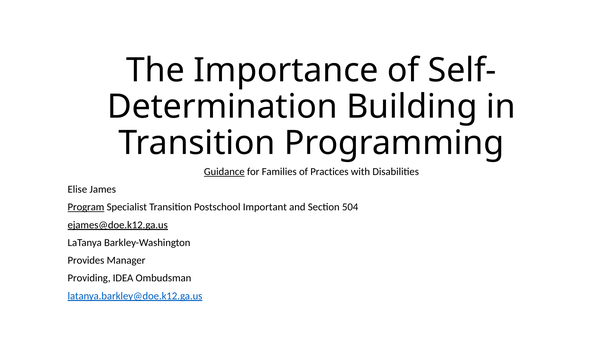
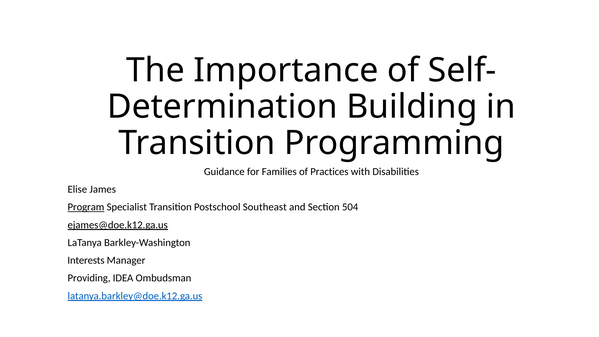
Guidance underline: present -> none (224, 172)
Important: Important -> Southeast (265, 207)
Provides: Provides -> Interests (86, 260)
